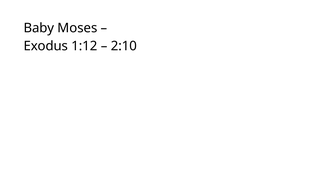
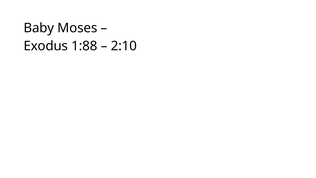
1:12: 1:12 -> 1:88 (84, 46)
